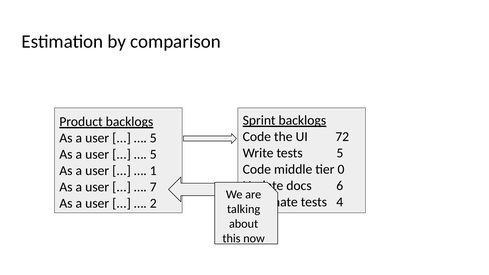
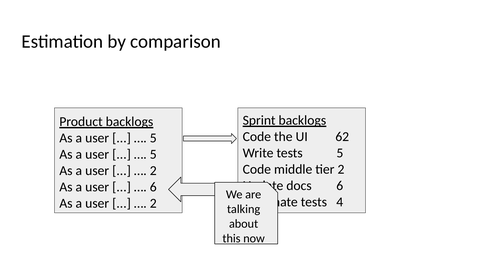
72: 72 -> 62 (342, 137)
tier 0: 0 -> 2 (341, 169)
1: 1 -> 2 (153, 171)
7: 7 -> 6 (153, 187)
